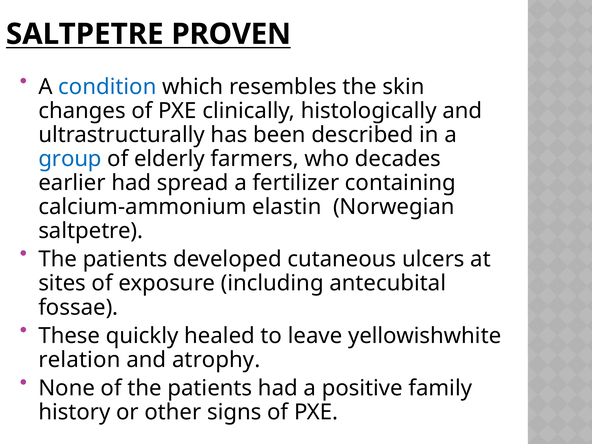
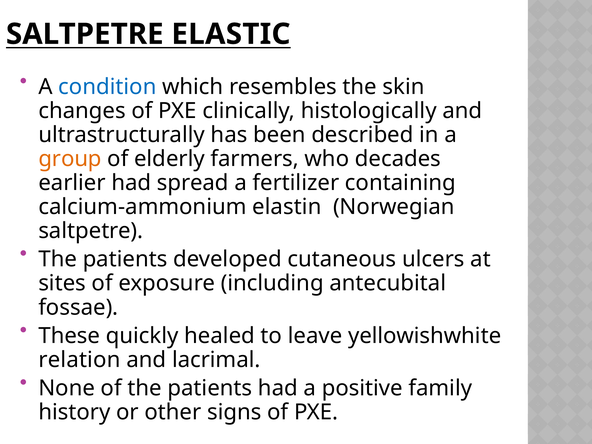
PROVEN: PROVEN -> ELASTIC (231, 34)
group colour: blue -> orange (70, 159)
atrophy: atrophy -> lacrimal (216, 360)
